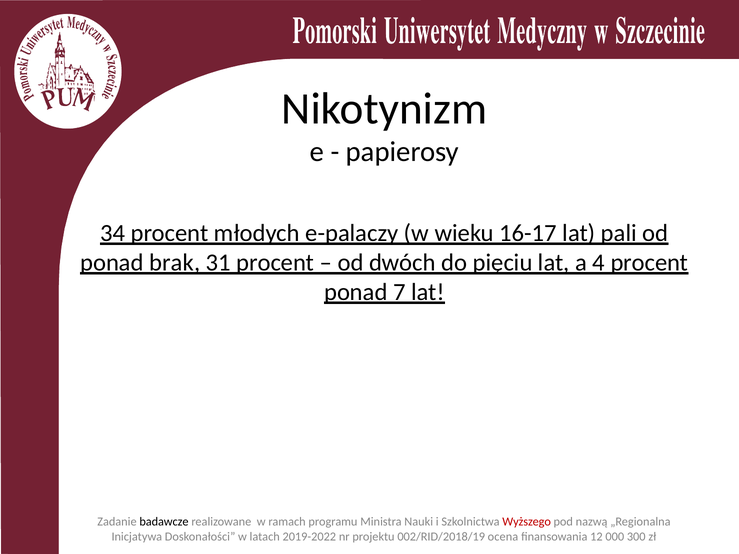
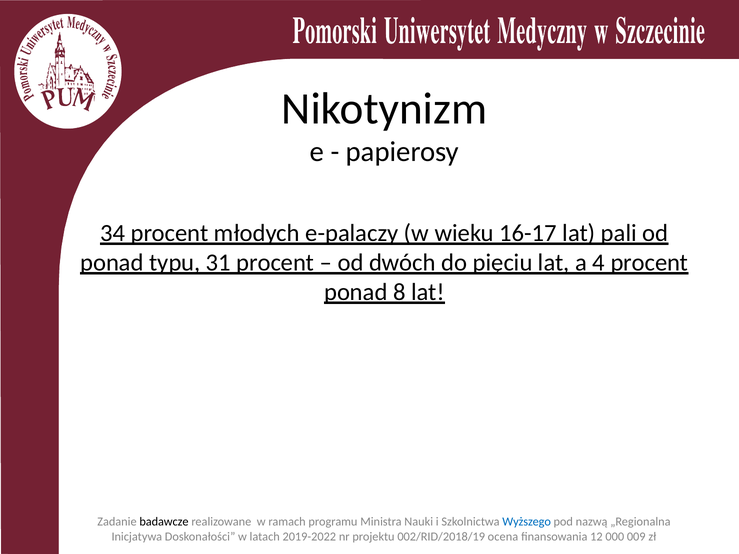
brak: brak -> typu (175, 263)
7: 7 -> 8 (399, 292)
Wyższego colour: red -> blue (527, 522)
300: 300 -> 009 (636, 537)
